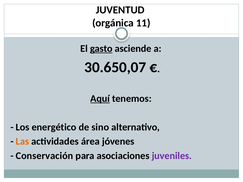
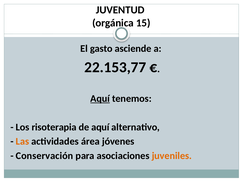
11: 11 -> 15 (143, 23)
gasto underline: present -> none (101, 49)
30.650,07: 30.650,07 -> 22.153,77 (115, 67)
energético: energético -> risoterapia (54, 127)
de sino: sino -> aquí (100, 127)
juveniles colour: purple -> orange (172, 156)
